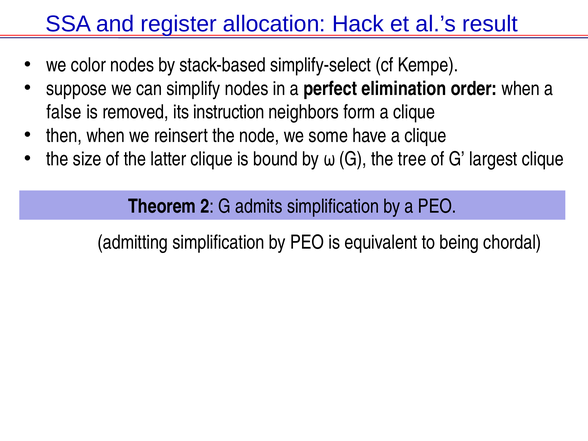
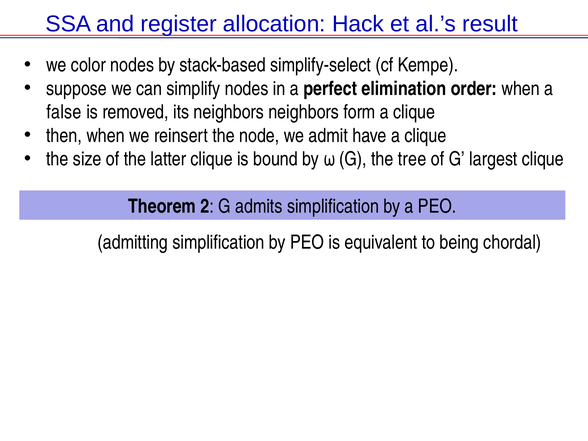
its instruction: instruction -> neighbors (229, 112)
some: some -> admit (328, 136)
